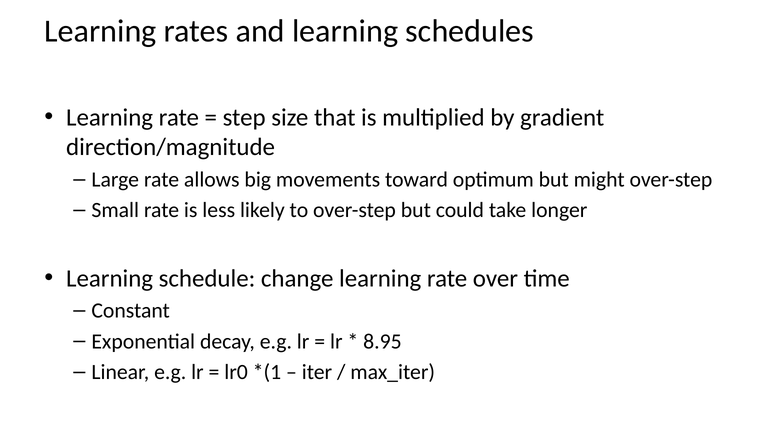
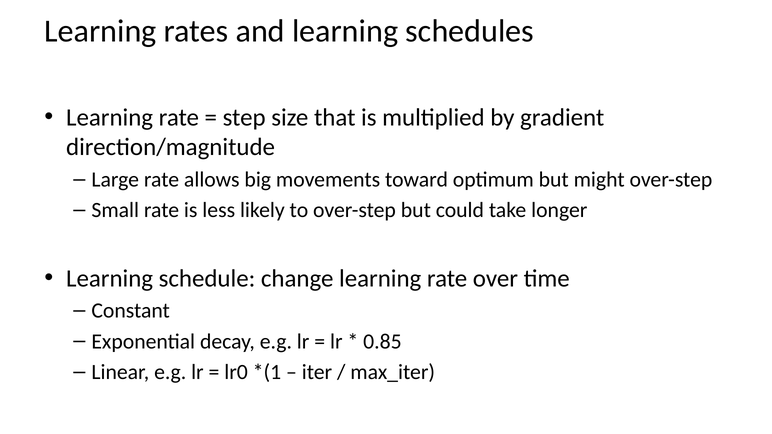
8.95: 8.95 -> 0.85 (382, 342)
